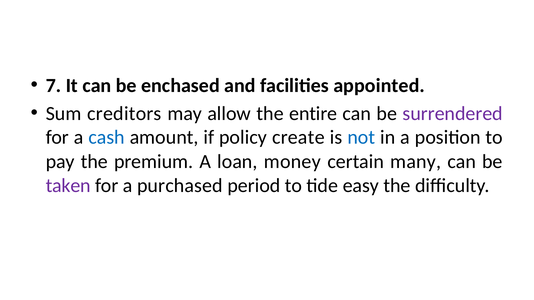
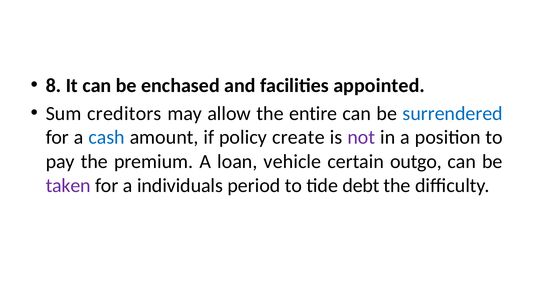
7: 7 -> 8 (53, 86)
surrendered colour: purple -> blue (453, 114)
not colour: blue -> purple (361, 138)
money: money -> vehicle (292, 162)
many: many -> outgo (416, 162)
purchased: purchased -> individuals (180, 186)
easy: easy -> debt (361, 186)
